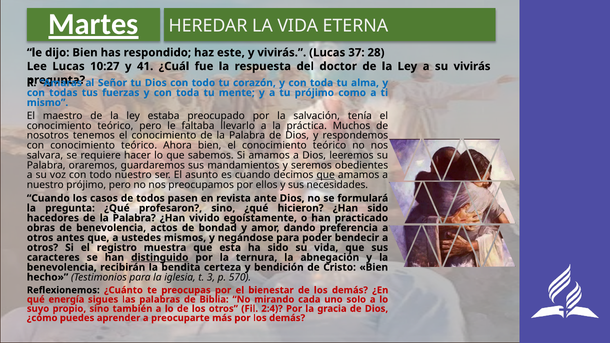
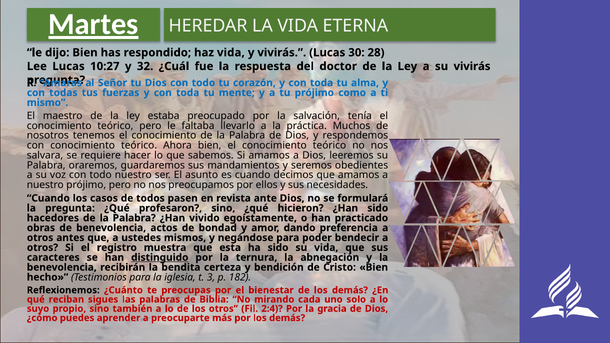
haz este: este -> vida (231, 53)
37: 37 -> 30 (356, 53)
41: 41 -> 32 (145, 66)
que underline: present -> none (326, 175)
570: 570 -> 182 (240, 277)
energía: energía -> reciban (66, 300)
